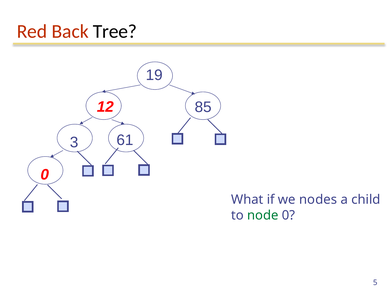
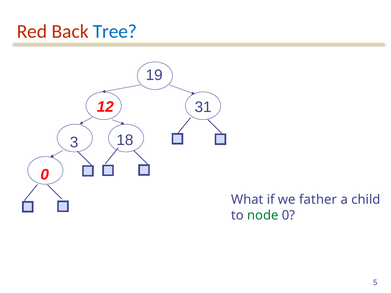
Tree colour: black -> blue (115, 31)
85: 85 -> 31 (203, 107)
61: 61 -> 18 (125, 140)
nodes: nodes -> father (318, 200)
